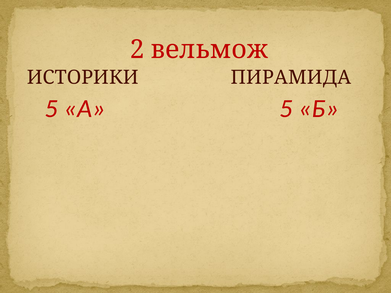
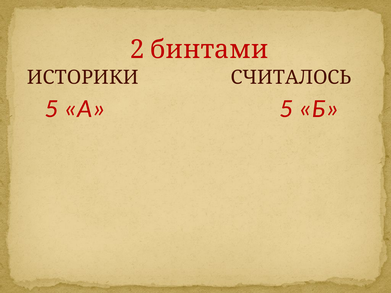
вельмож: вельмож -> бинтами (209, 50)
ПИРАМИДА: ПИРАМИДА -> СЧИТАЛОСЬ (291, 78)
